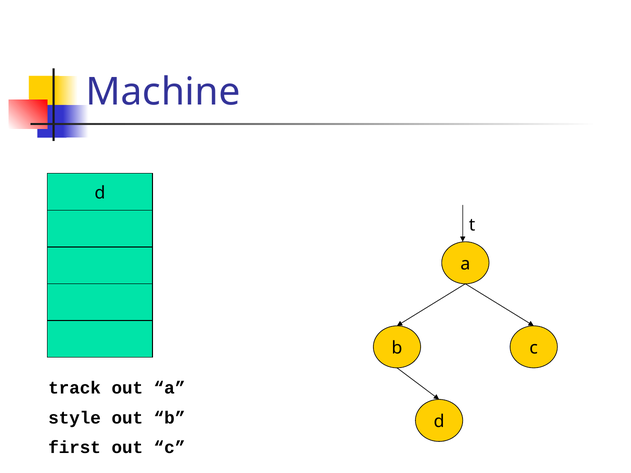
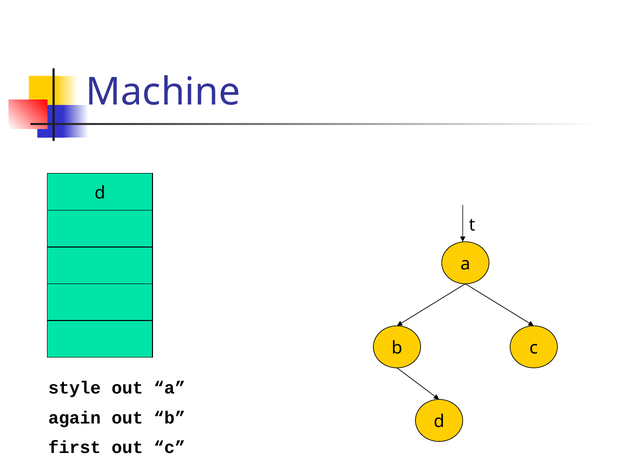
track: track -> style (75, 388)
style: style -> again (75, 418)
